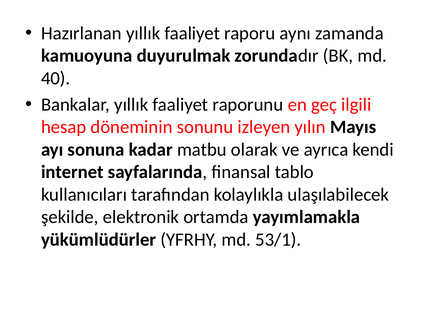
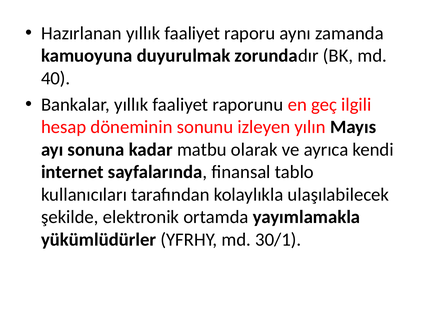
53/1: 53/1 -> 30/1 (278, 239)
